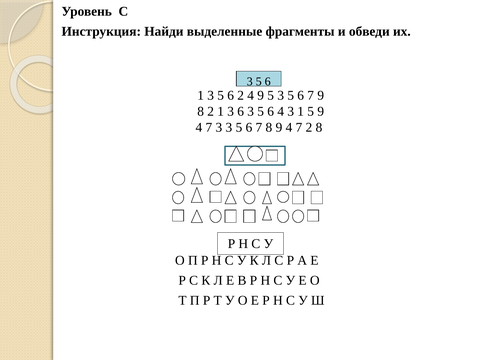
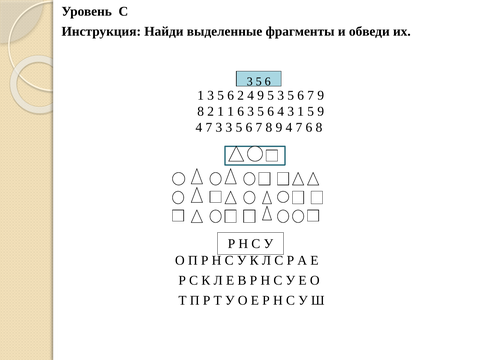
2 1 3: 3 -> 1 (231, 111)
7 2: 2 -> 6 (309, 127)
